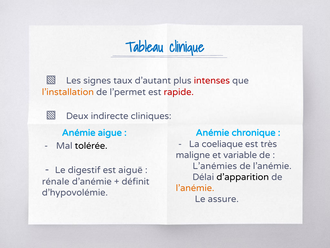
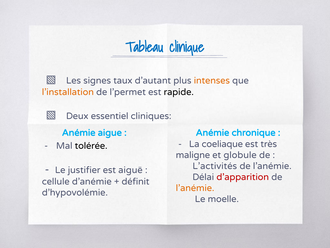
intenses colour: red -> orange (212, 81)
rapide colour: red -> black (179, 92)
indirecte: indirecte -> essentiel (110, 116)
variable: variable -> globule (240, 155)
L’anémies: L’anémies -> L’activités (215, 166)
digestif: digestif -> justifier (84, 170)
d’apparition colour: black -> red (243, 177)
rénale: rénale -> cellule (56, 181)
assure: assure -> moelle (223, 199)
